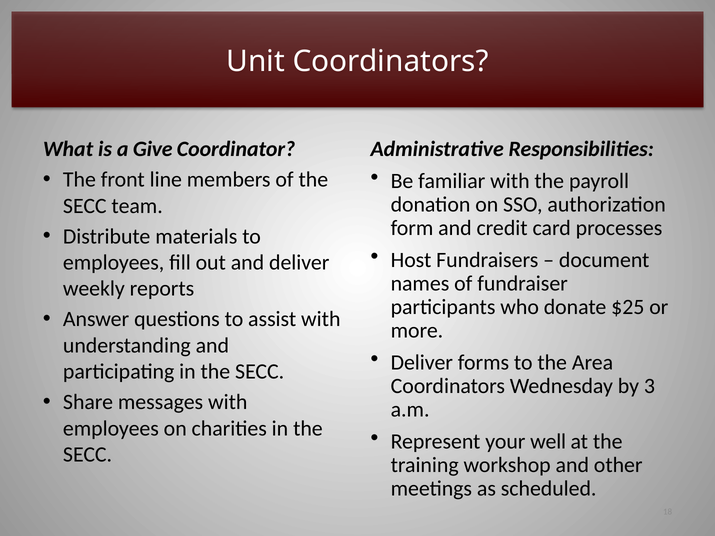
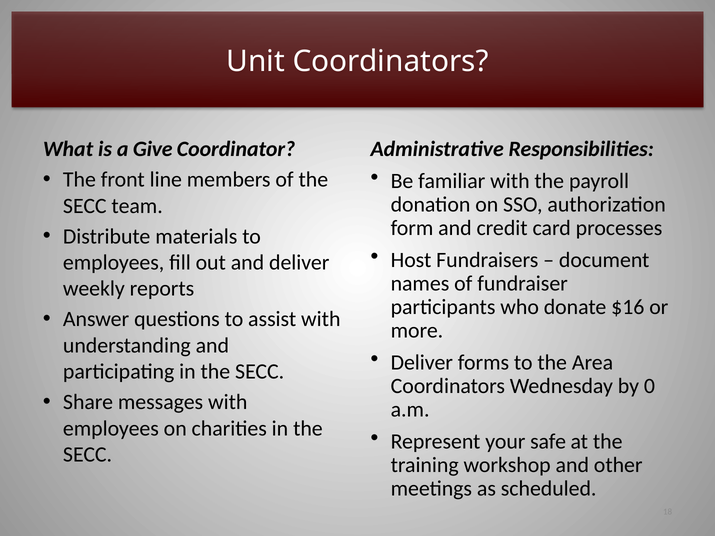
$25: $25 -> $16 (628, 307)
3: 3 -> 0 (649, 386)
well: well -> safe (548, 442)
